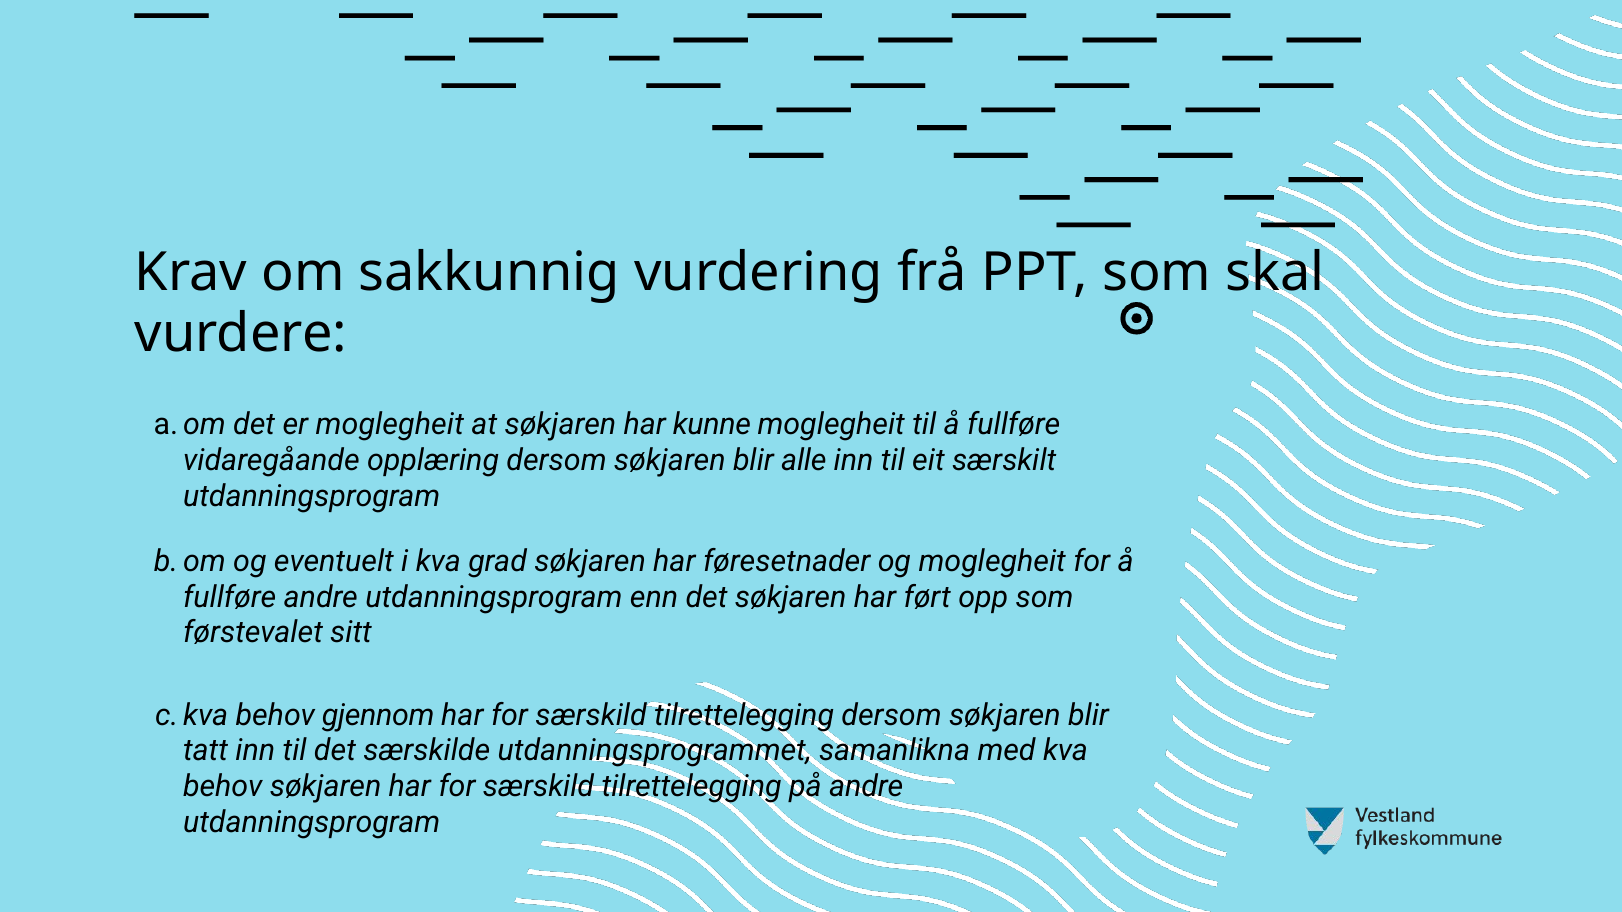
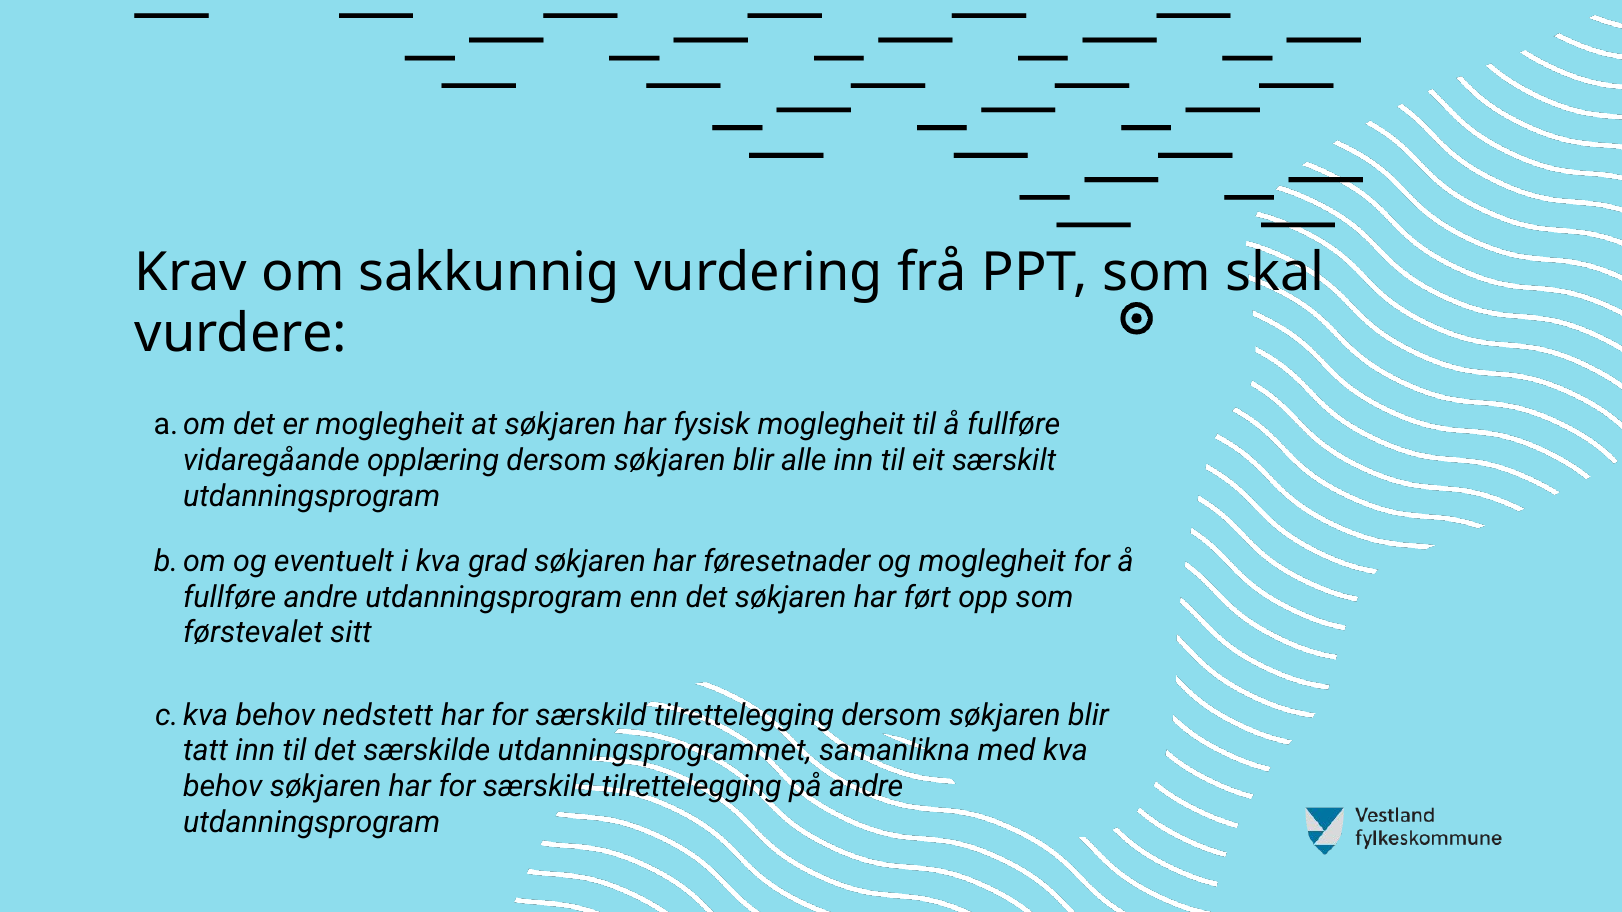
kunne: kunne -> fysisk (712, 425)
gjennom: gjennom -> nedstett (378, 715)
